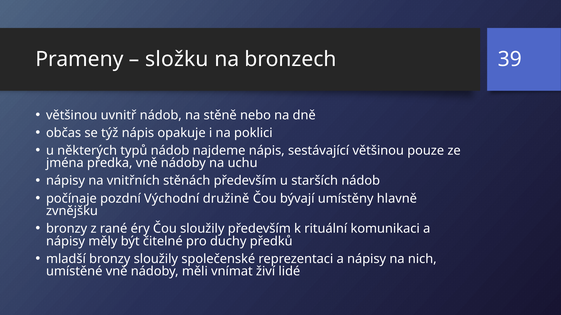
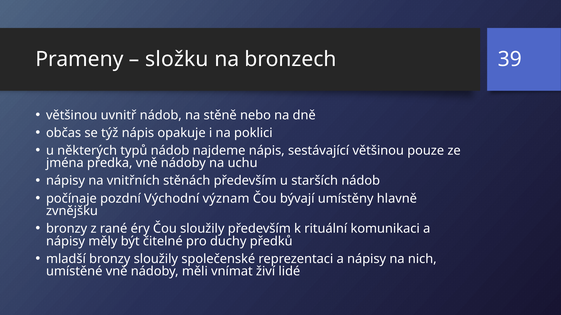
družině: družině -> význam (226, 199)
